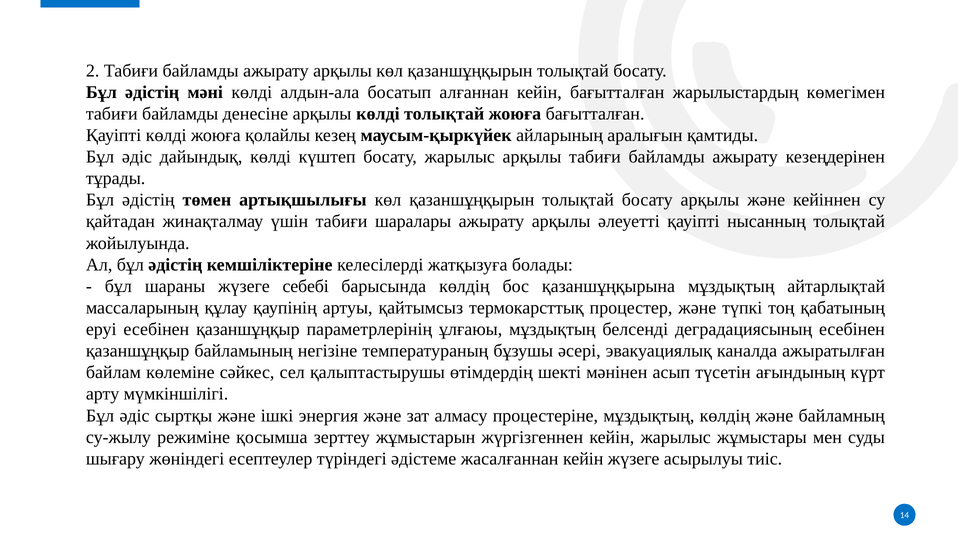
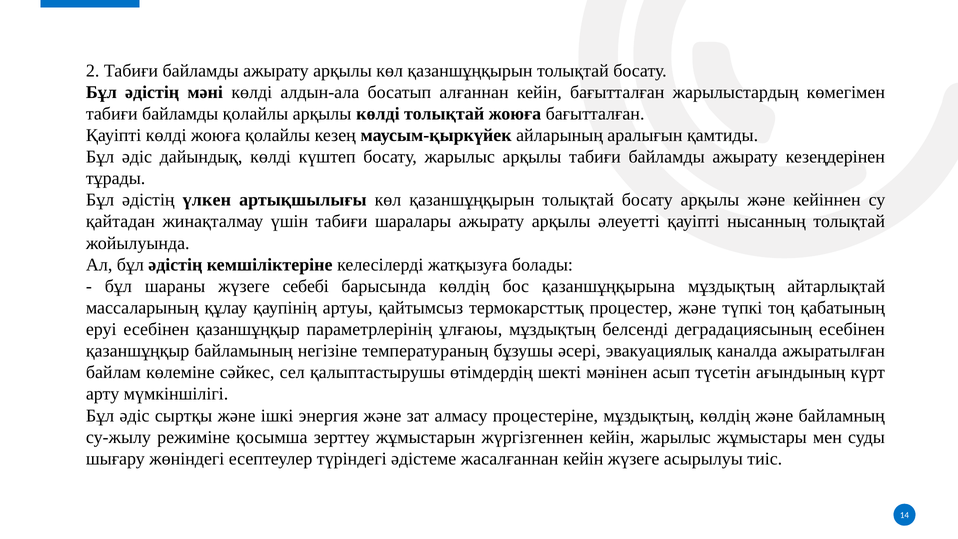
байламды денесіне: денесіне -> қолайлы (255, 114)
төмен: төмен -> үлкен (207, 200)
